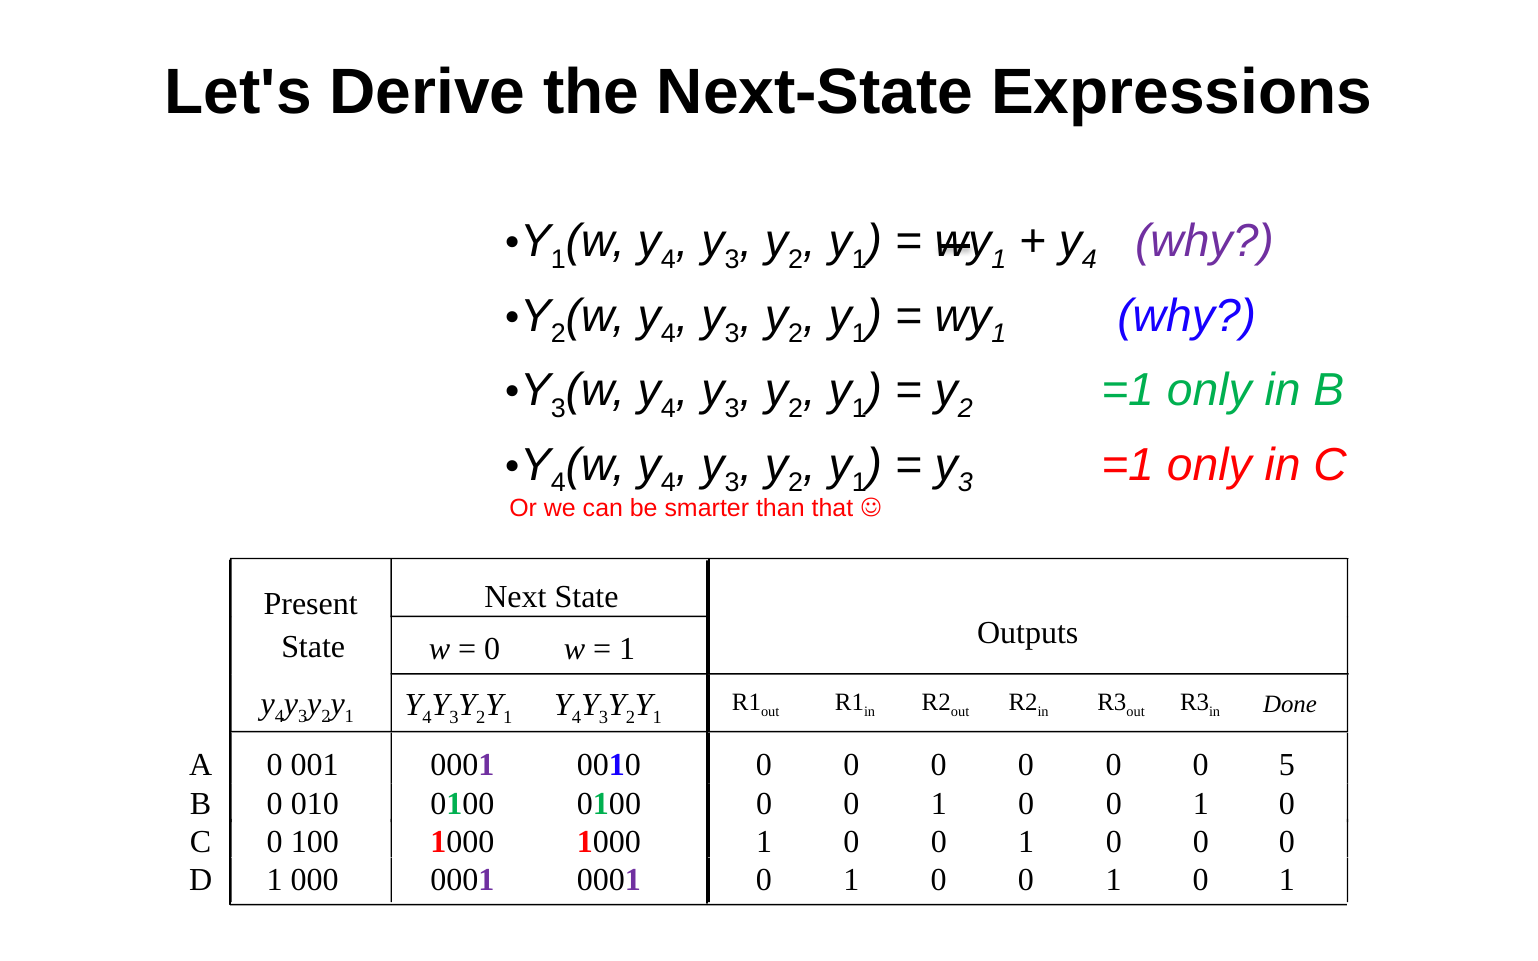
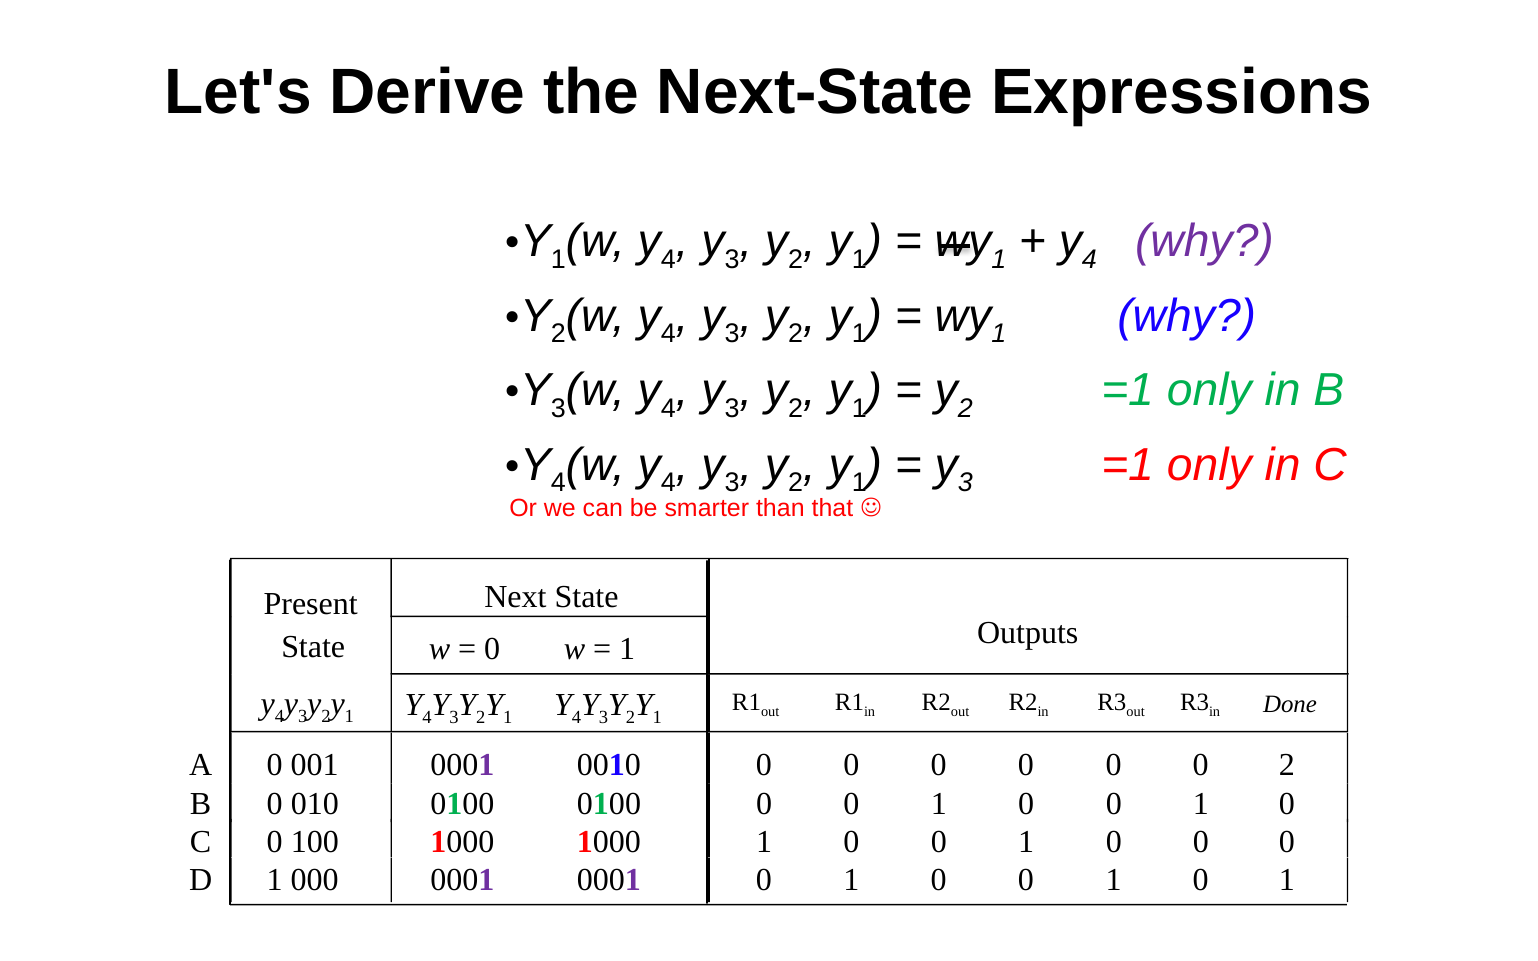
0 5: 5 -> 2 (1287, 765)
